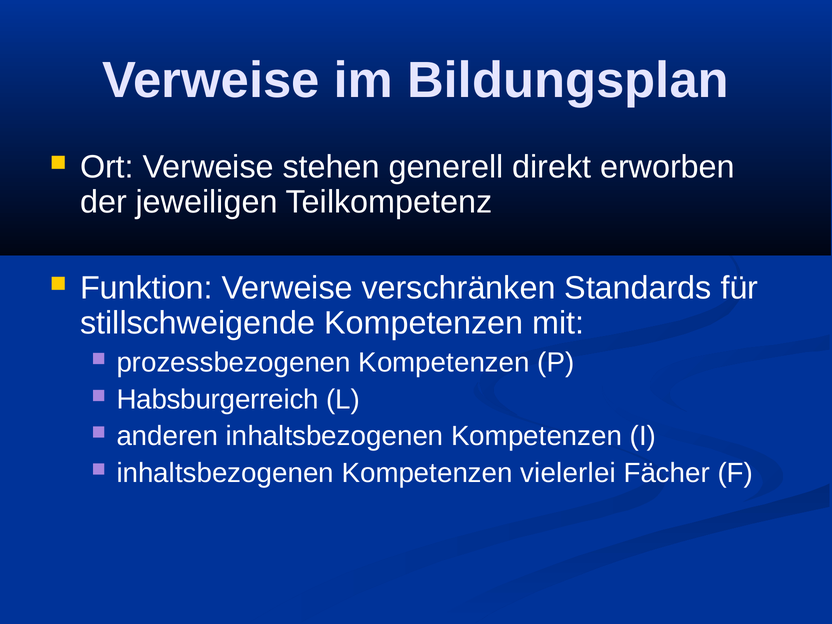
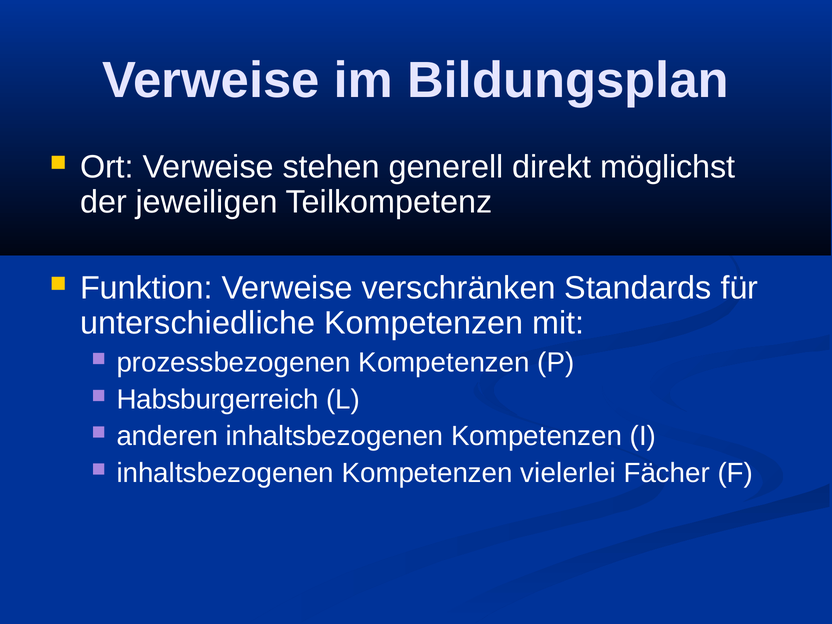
erworben: erworben -> möglichst (668, 167)
stillschweigende: stillschweigende -> unterschiedliche (198, 323)
